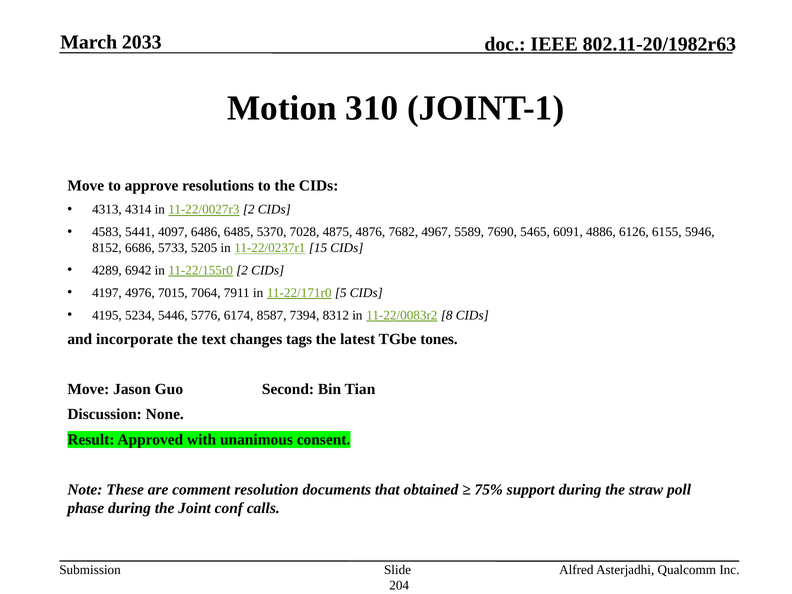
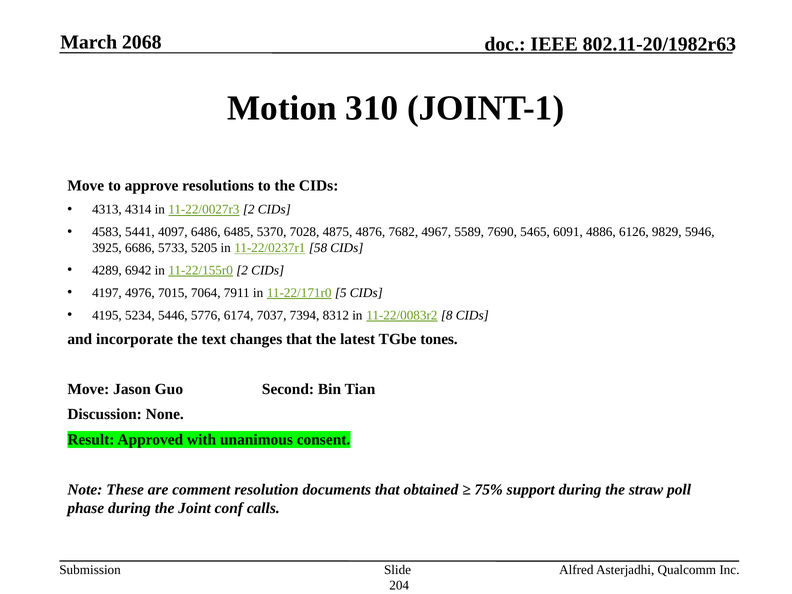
2033: 2033 -> 2068 (142, 42)
6155: 6155 -> 9829 (667, 232)
8152: 8152 -> 3925 (107, 248)
15: 15 -> 58 (318, 248)
8587: 8587 -> 7037 (272, 315)
changes tags: tags -> that (299, 339)
